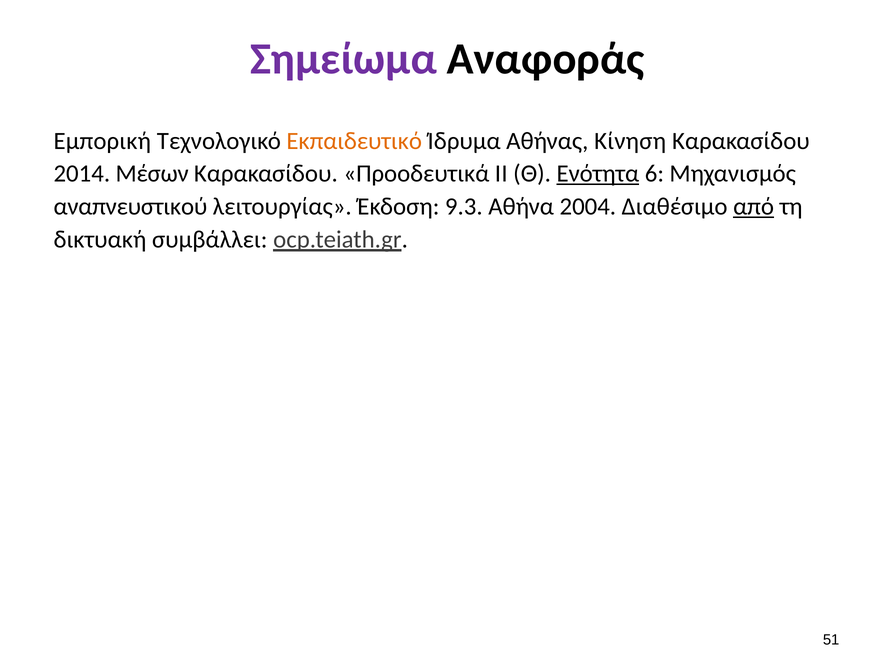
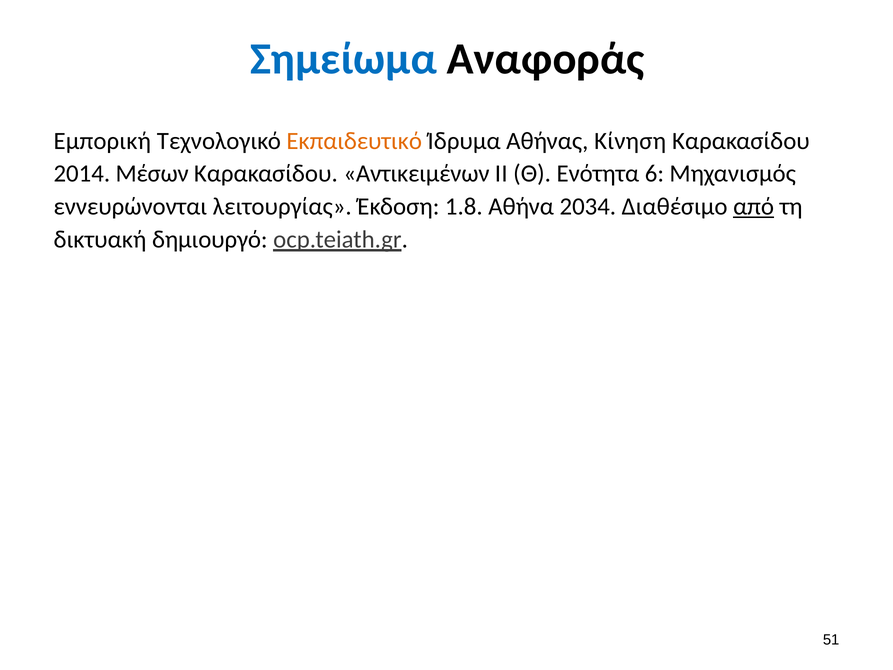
Σημείωμα colour: purple -> blue (343, 59)
Προοδευτικά: Προοδευτικά -> Αντικειμένων (416, 174)
Ενότητα underline: present -> none (598, 174)
αναπνευστικού: αναπνευστικού -> εννευρώνονται (130, 206)
9.3: 9.3 -> 1.8 (464, 206)
2004: 2004 -> 2034 (588, 206)
συμβάλλει: συμβάλλει -> δημιουργό (210, 239)
